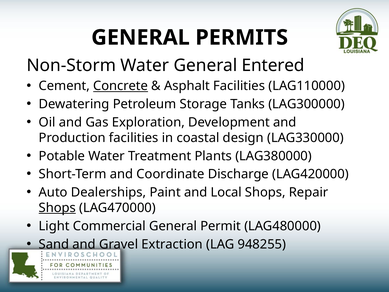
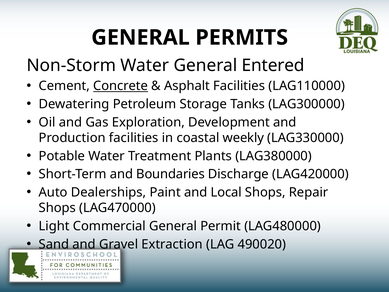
design: design -> weekly (243, 138)
Coordinate: Coordinate -> Boundaries (171, 174)
Shops underline: present -> none (57, 208)
948255: 948255 -> 490020 (262, 244)
